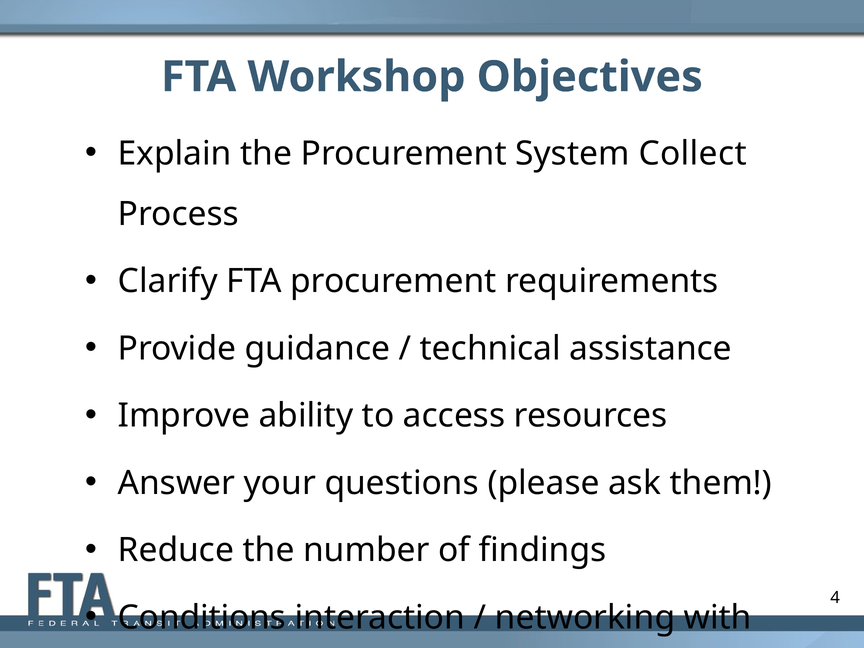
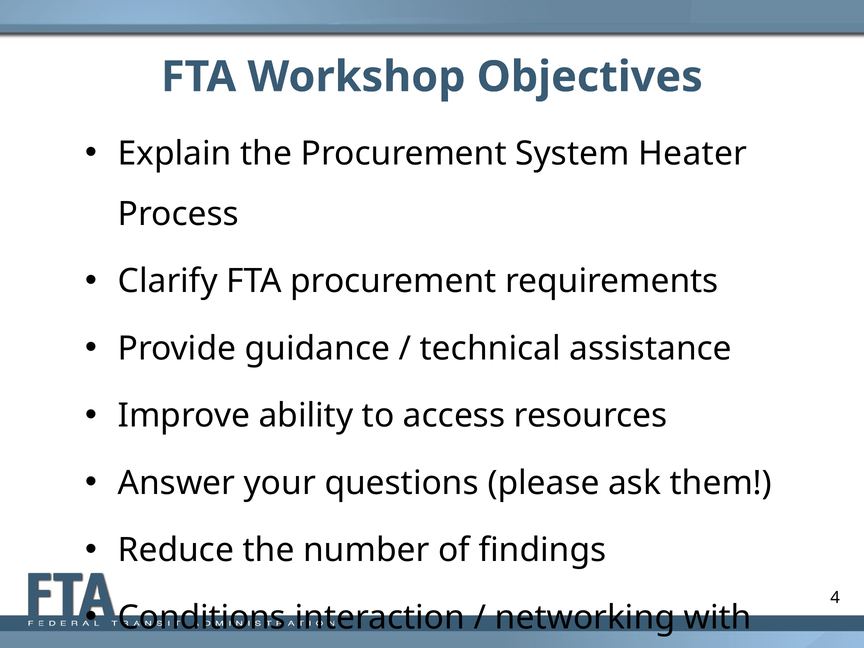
Collect: Collect -> Heater (693, 154)
